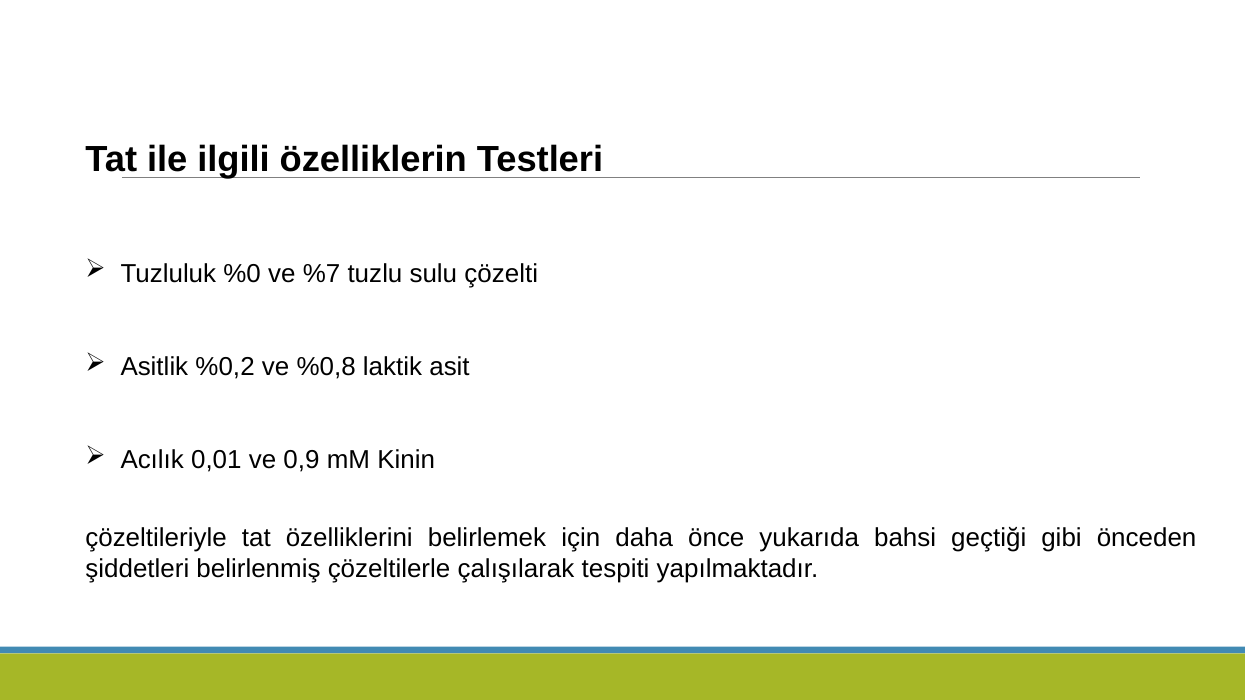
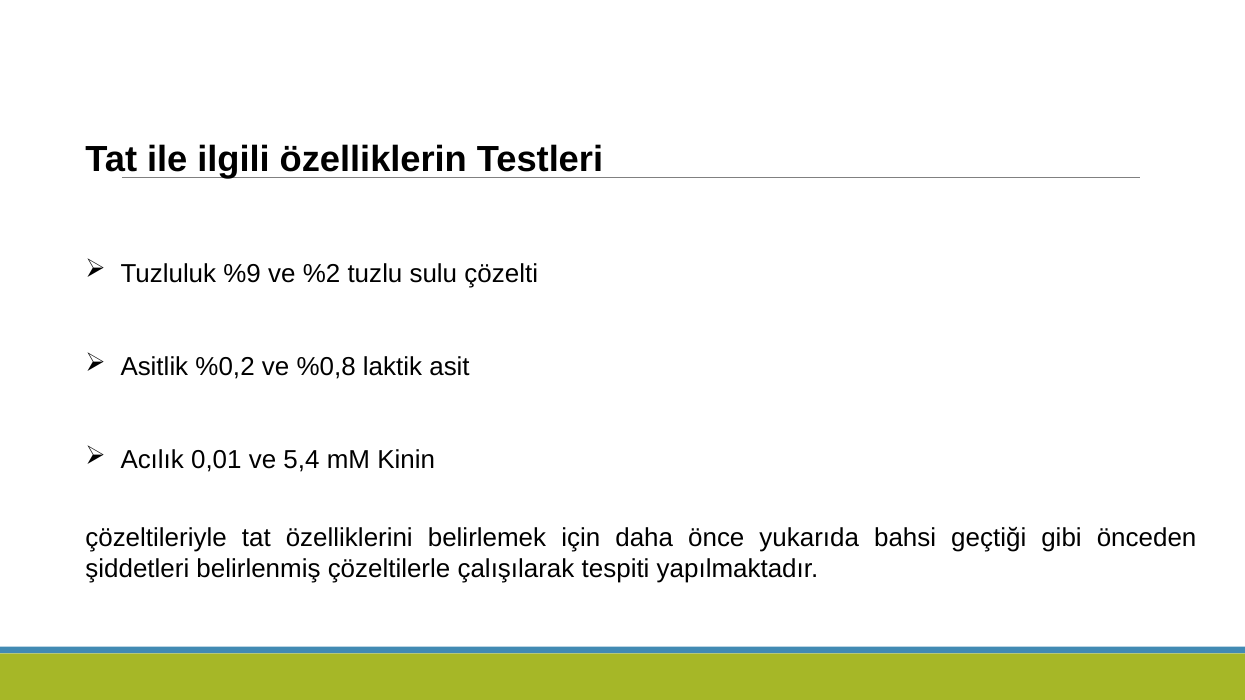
%0: %0 -> %9 (242, 274)
%7: %7 -> %2 (322, 274)
0,9: 0,9 -> 5,4 (301, 460)
